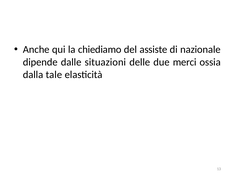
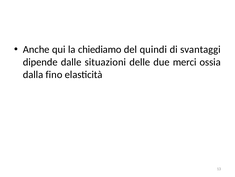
assiste: assiste -> quindi (153, 49)
nazionale: nazionale -> svantaggi (200, 49)
tale: tale -> fino (54, 74)
